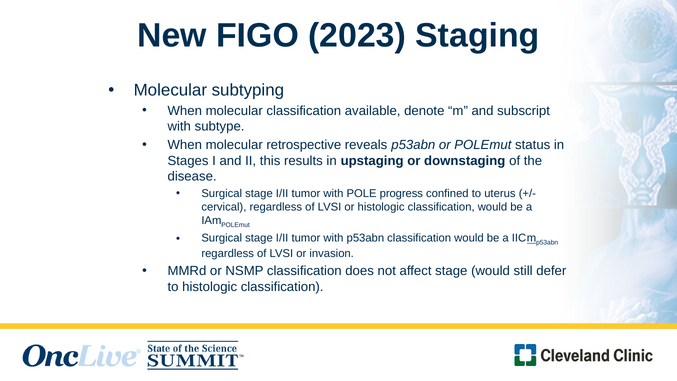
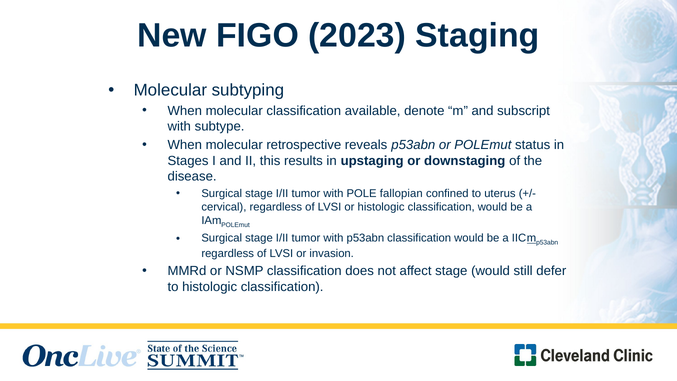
progress: progress -> fallopian (401, 193)
